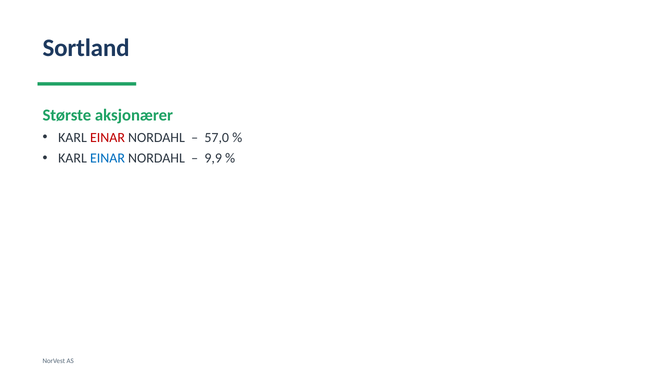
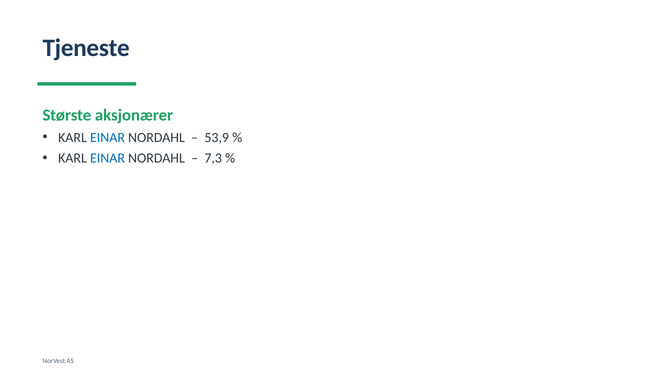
Sortland: Sortland -> Tjeneste (86, 48)
EINAR colour: red -> blue (108, 137)
57,0: 57,0 -> 53,9 (217, 137)
9,9: 9,9 -> 7,3 (213, 158)
